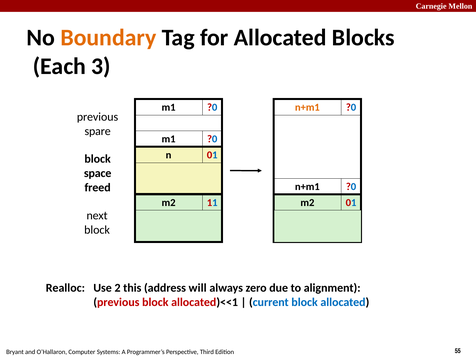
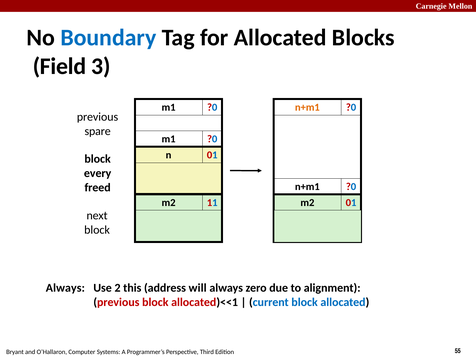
Boundary colour: orange -> blue (108, 38)
Each: Each -> Field (59, 66)
space: space -> every (98, 173)
Realloc: Realloc -> Always (65, 288)
